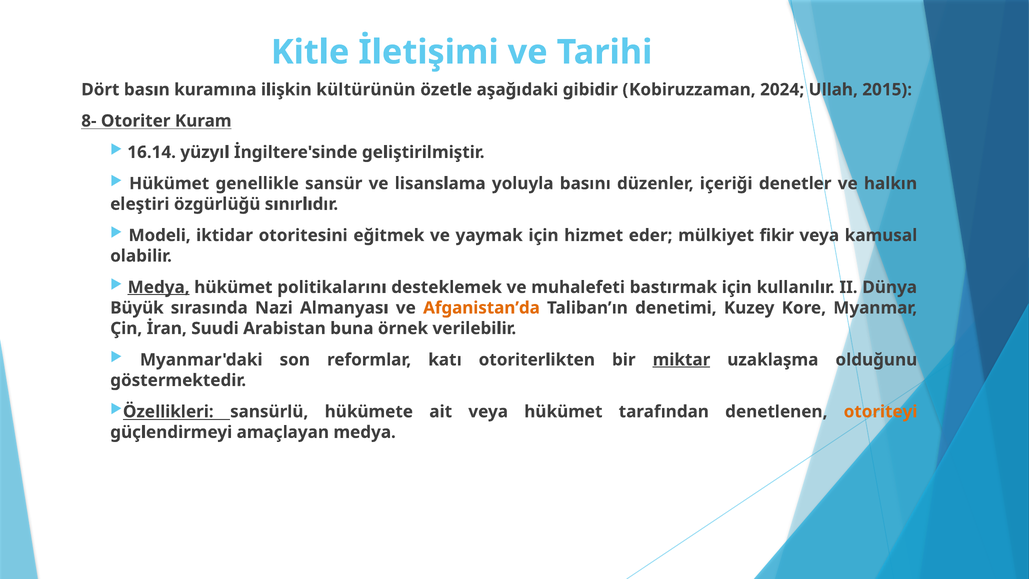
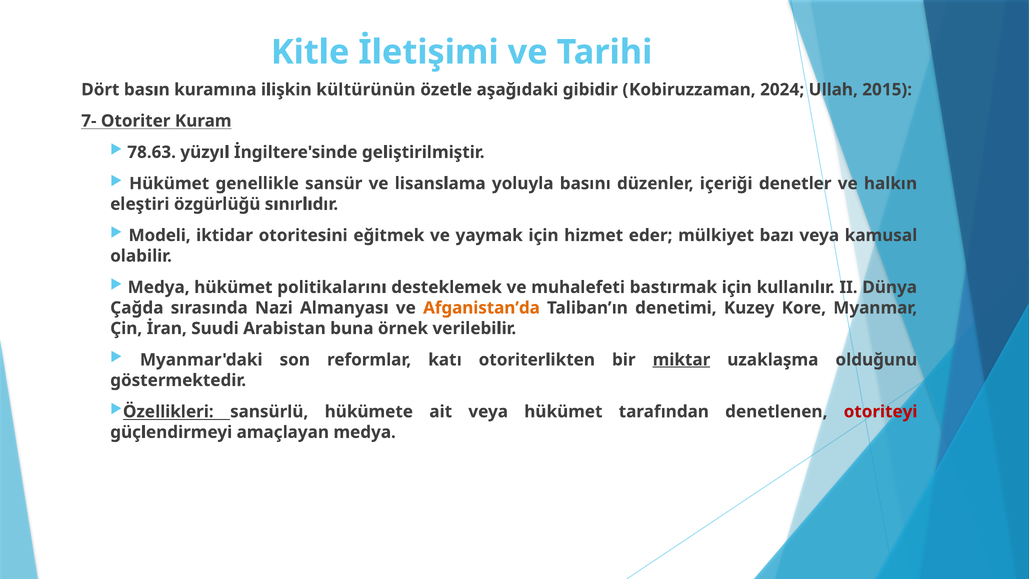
8-: 8- -> 7- (89, 121)
16.14: 16.14 -> 78.63 (152, 152)
fikir: fikir -> bazı (777, 235)
Medya underline: present -> none (159, 287)
Büyük: Büyük -> Çağda (137, 308)
otoriteyi colour: orange -> red (881, 412)
